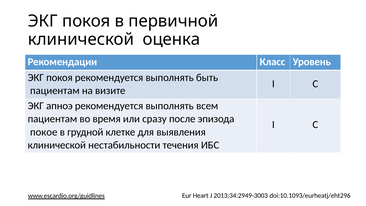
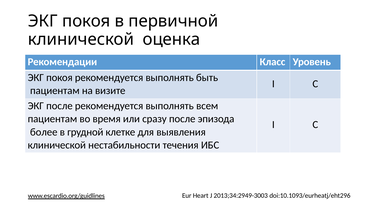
ЭКГ апноэ: апноэ -> после (59, 106)
покое: покое -> более (44, 132)
